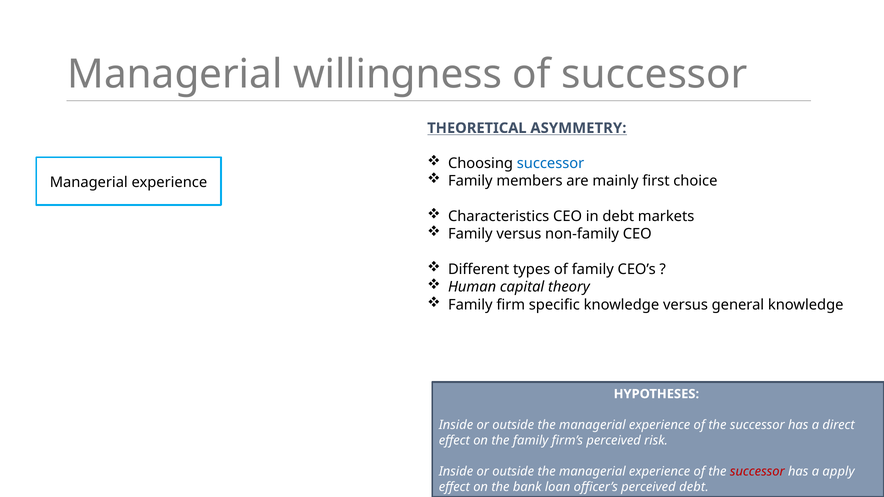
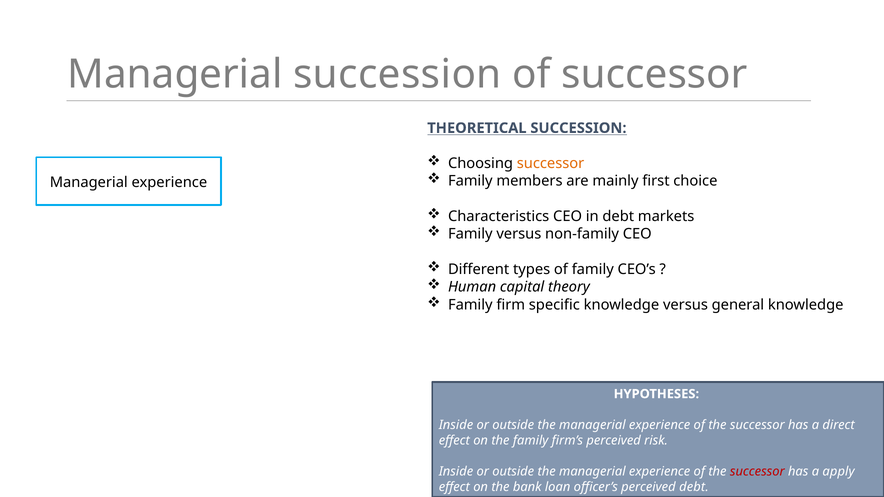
Managerial willingness: willingness -> succession (397, 74)
THEORETICAL ASYMMETRY: ASYMMETRY -> SUCCESSION (578, 128)
successor colour: blue -> orange (551, 163)
